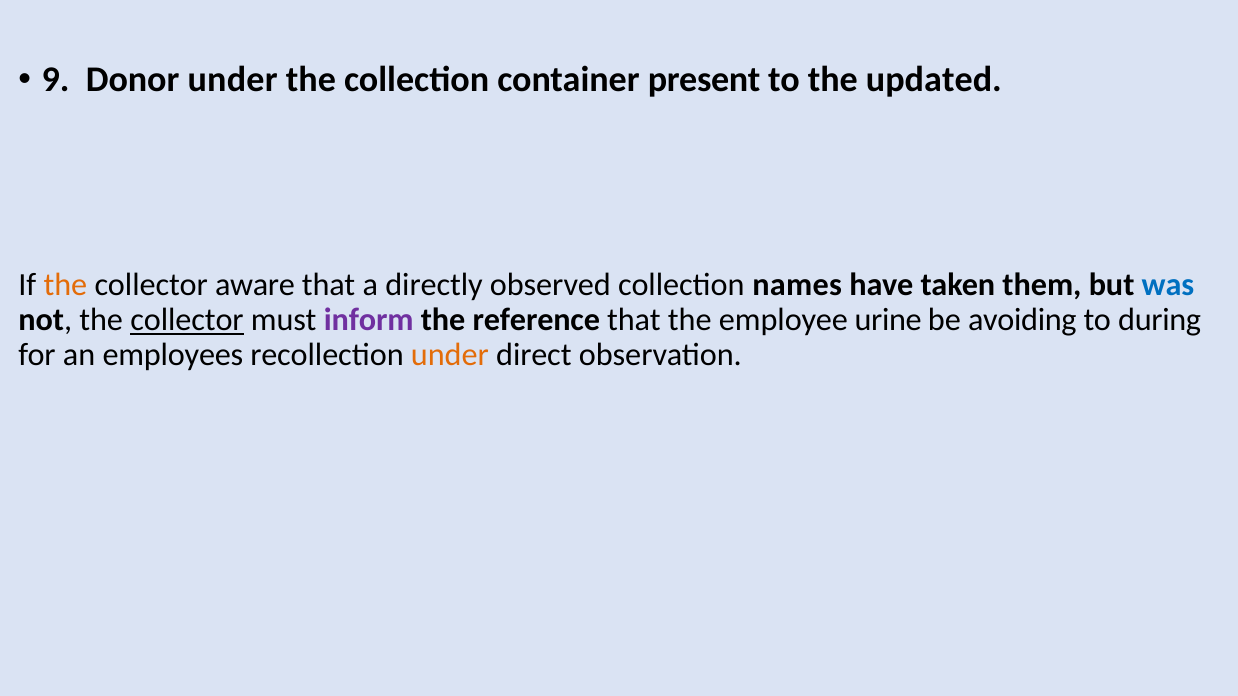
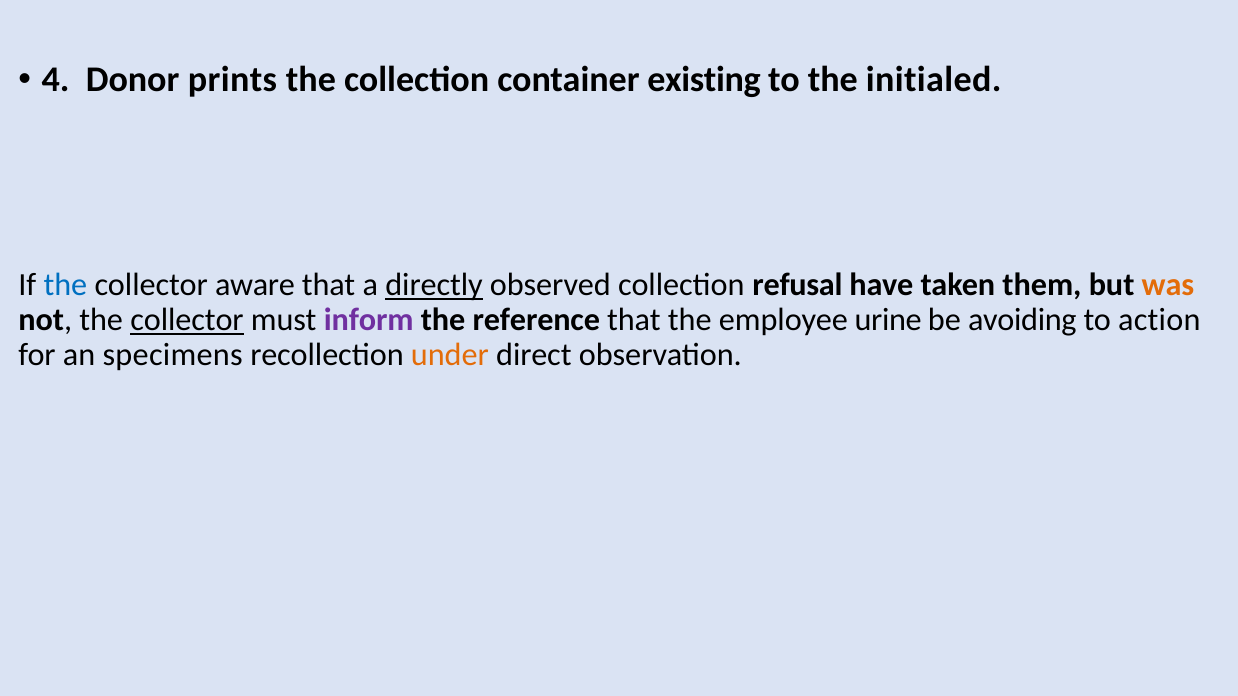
9: 9 -> 4 (56, 80)
Donor under: under -> prints (233, 80)
present: present -> existing (704, 80)
updated: updated -> initialed (934, 80)
the colour: orange -> blue (65, 285)
directly underline: none -> present (434, 285)
names: names -> refusal (797, 285)
was colour: blue -> orange (1168, 285)
during: during -> action (1159, 320)
employees: employees -> specimens (173, 355)
